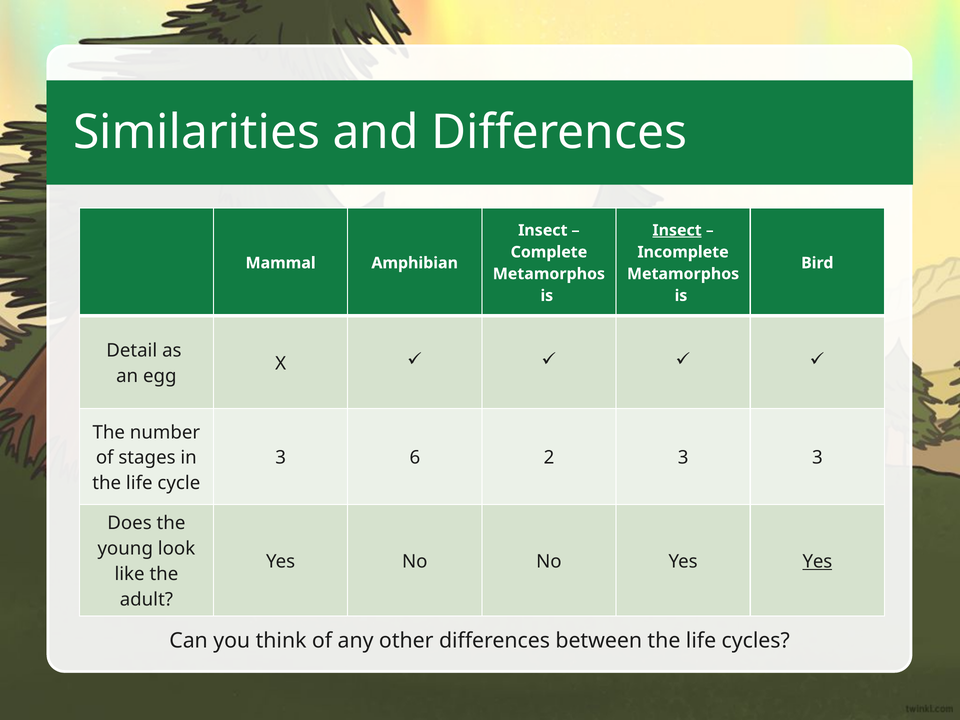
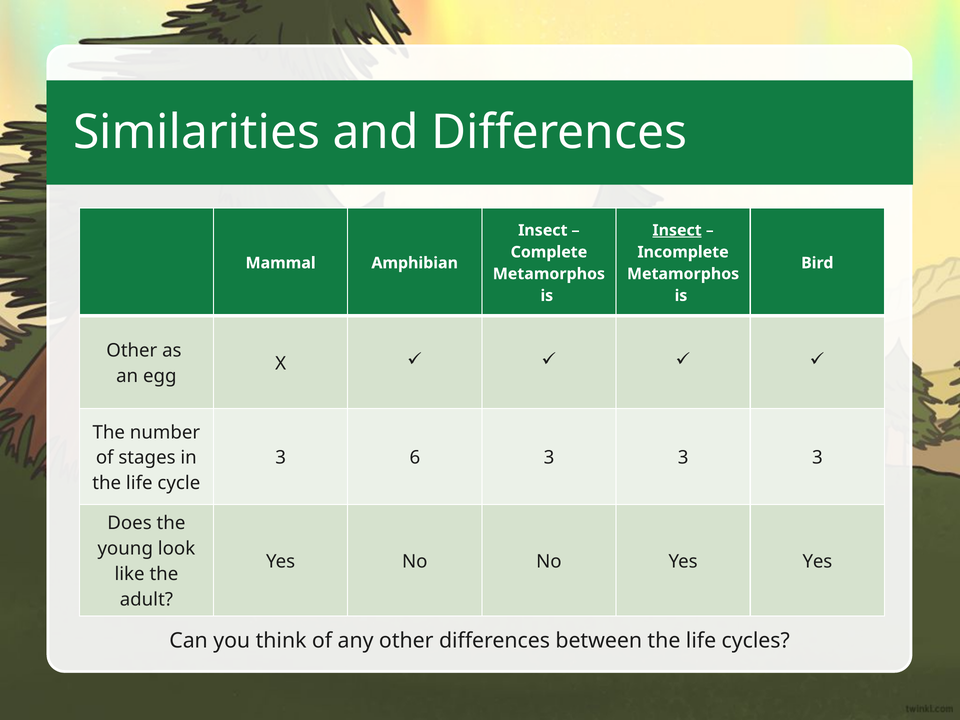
Detail: Detail -> Other (132, 351)
6 2: 2 -> 3 (549, 458)
Yes underline: present -> none (817, 561)
